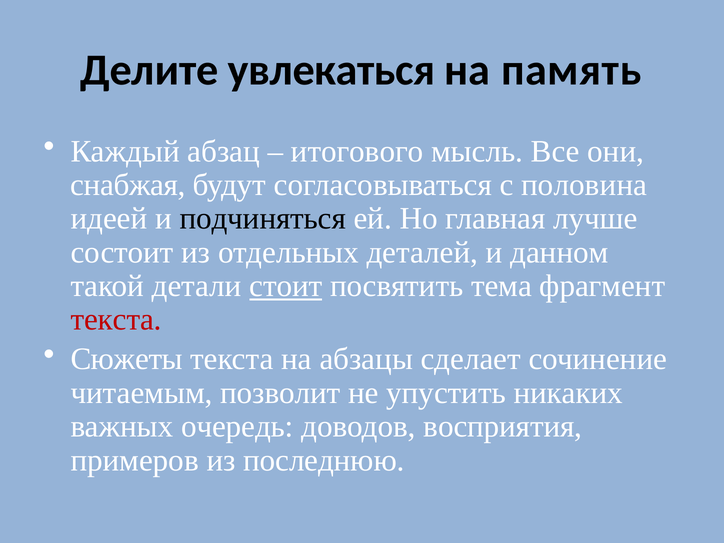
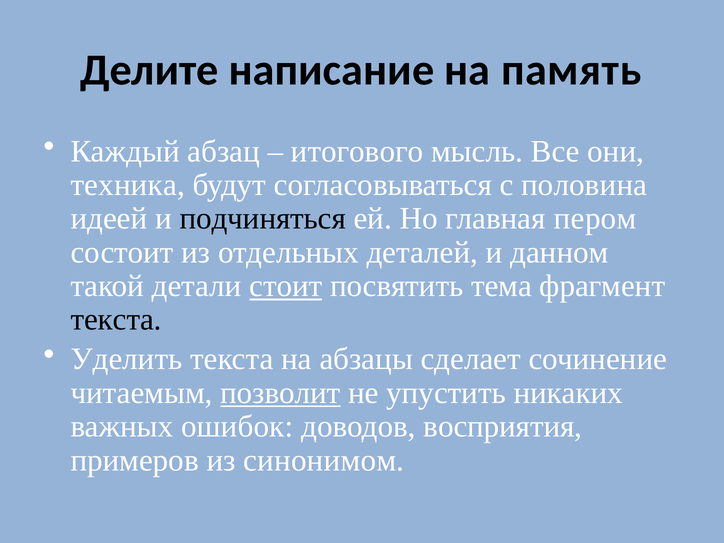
увлекаться: увлекаться -> написание (331, 70)
снабжая: снабжая -> техника (128, 185)
лучше: лучше -> пером (595, 219)
текста colour: red -> black (116, 320)
Сюжеты: Сюжеты -> Уделить (127, 359)
позволит underline: none -> present (280, 393)
очередь: очередь -> ошибок (237, 427)
последнюю: последнюю -> синонимом (324, 460)
